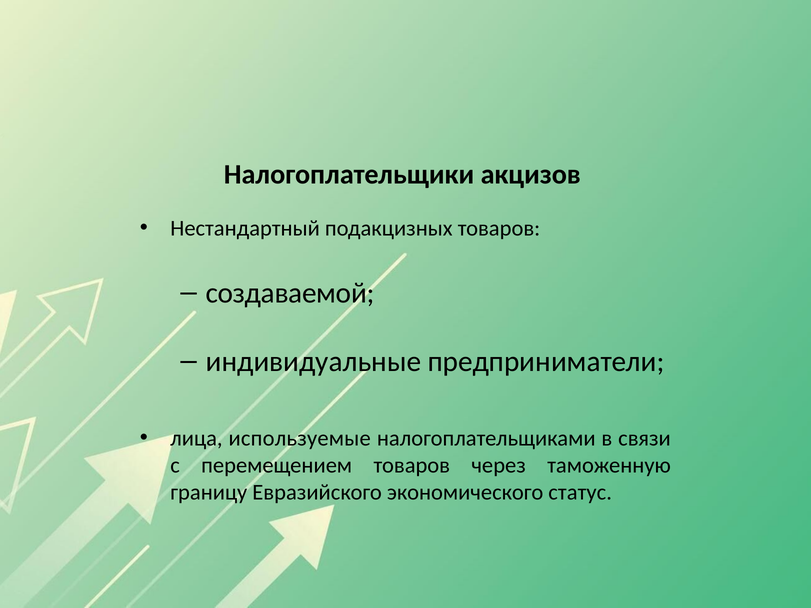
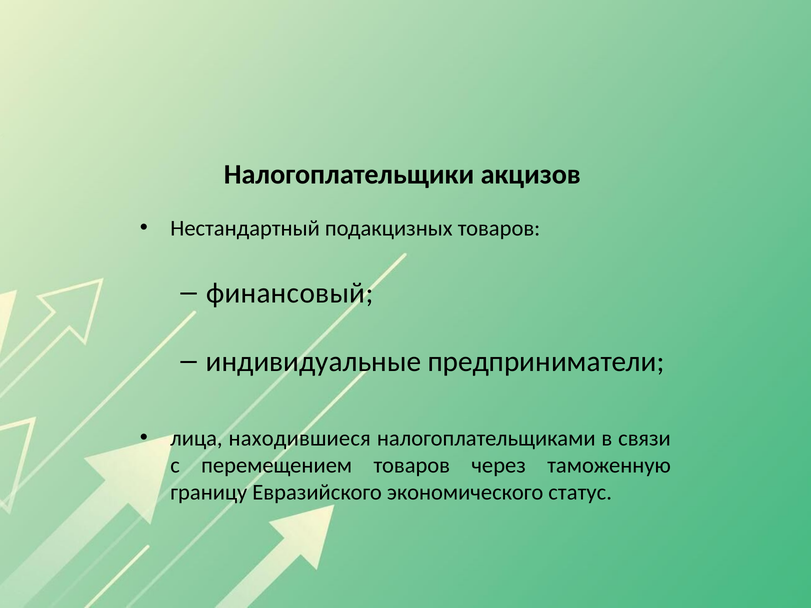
создаваемой: создаваемой -> финансовый (290, 293)
используемые: используемые -> находившиеся (300, 439)
